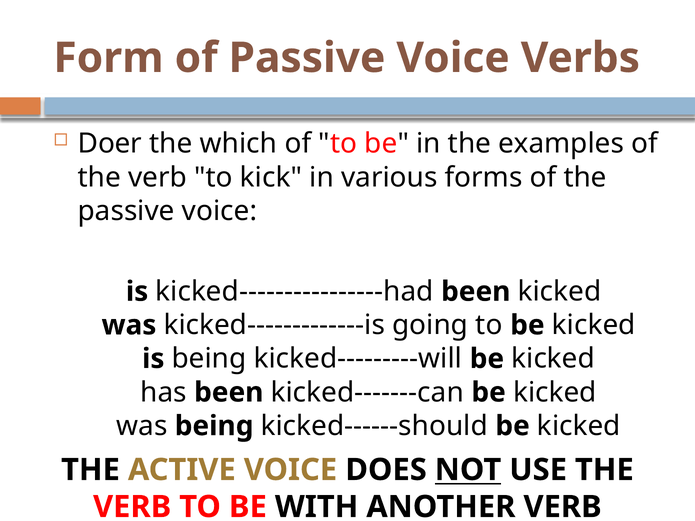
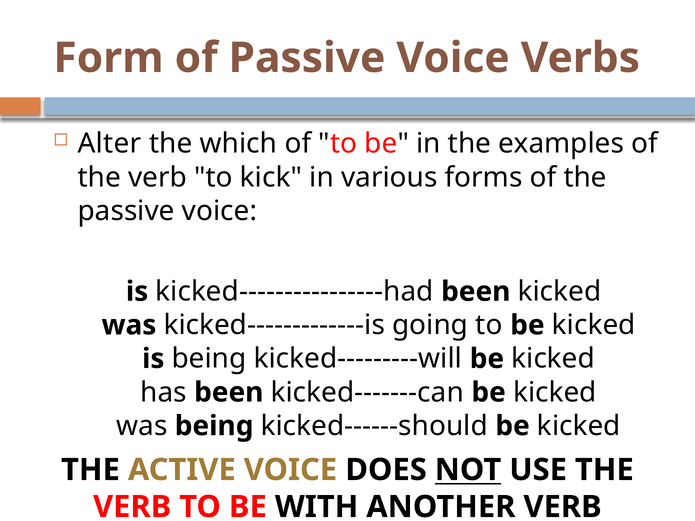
Doer: Doer -> Alter (110, 144)
